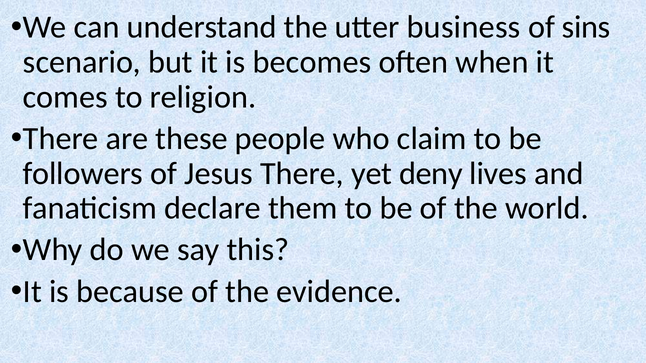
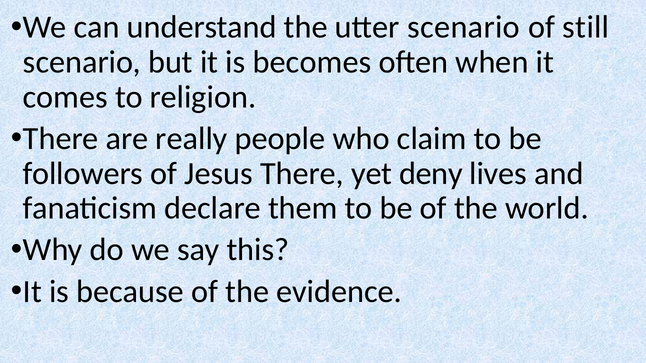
utter business: business -> scenario (464, 27)
sins: sins -> still (586, 27)
these: these -> really (192, 139)
